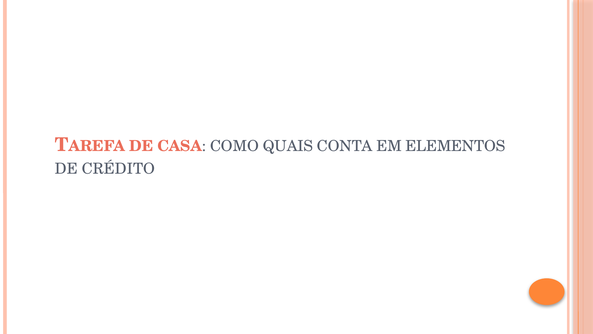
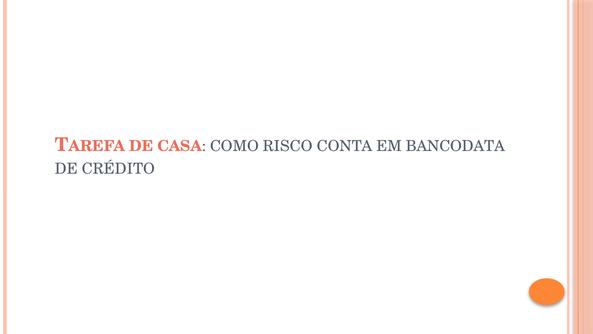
QUAIS: QUAIS -> RISCO (288, 146)
ELEMENTOS: ELEMENTOS -> BANCODATA (455, 146)
